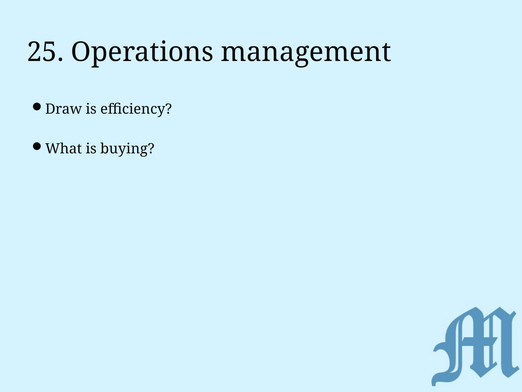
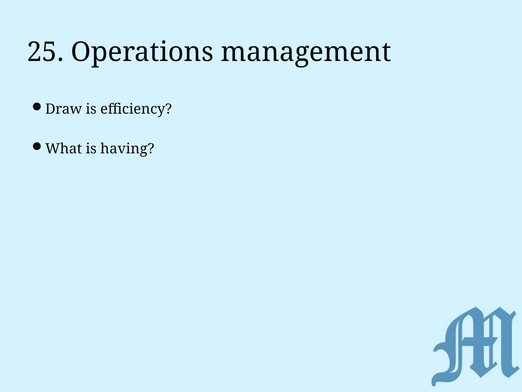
buying: buying -> having (127, 149)
